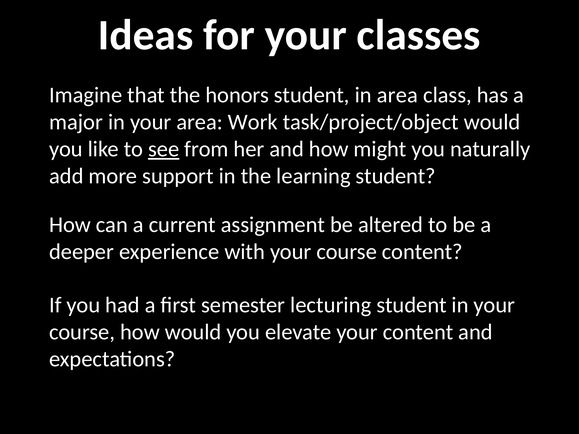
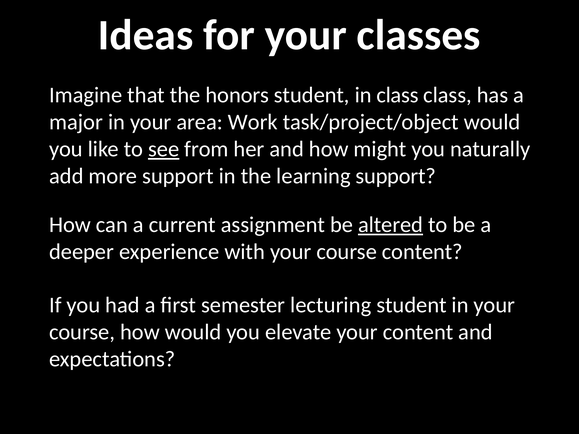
in area: area -> class (397, 95)
learning student: student -> support (396, 176)
altered underline: none -> present (391, 225)
